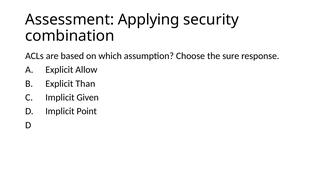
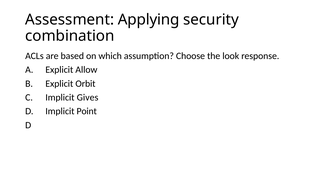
sure: sure -> look (231, 56)
Than: Than -> Orbit (85, 84)
Given: Given -> Gives (88, 98)
